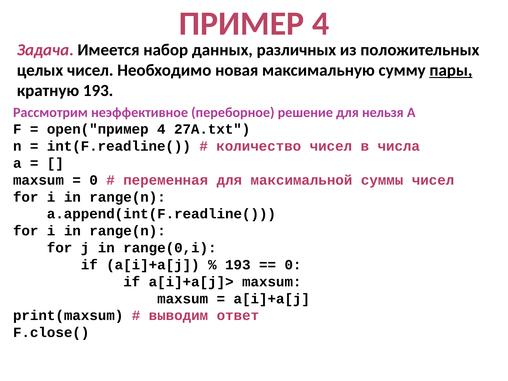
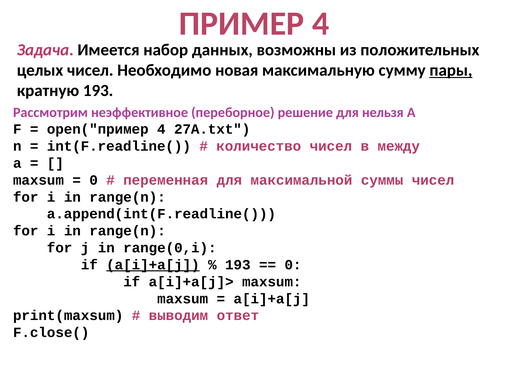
различных: различных -> возможны (296, 50)
числа: числа -> между (399, 146)
a[i]+a[j underline: none -> present (153, 265)
